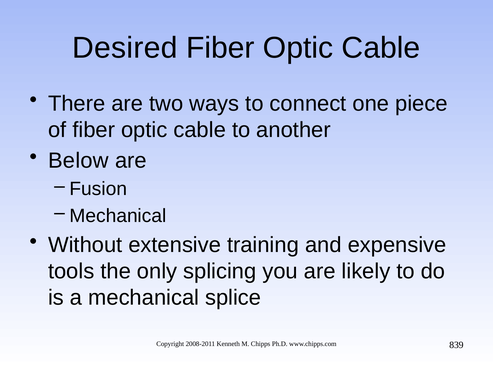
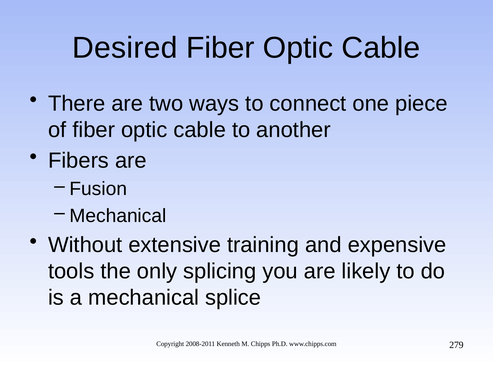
Below: Below -> Fibers (79, 160)
839: 839 -> 279 (456, 345)
